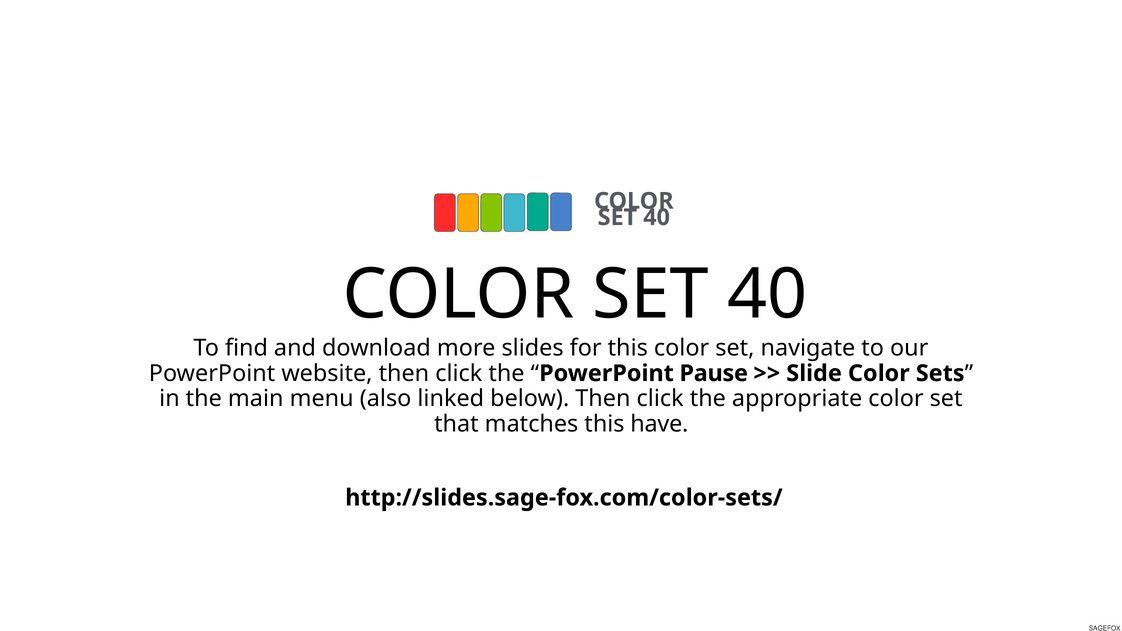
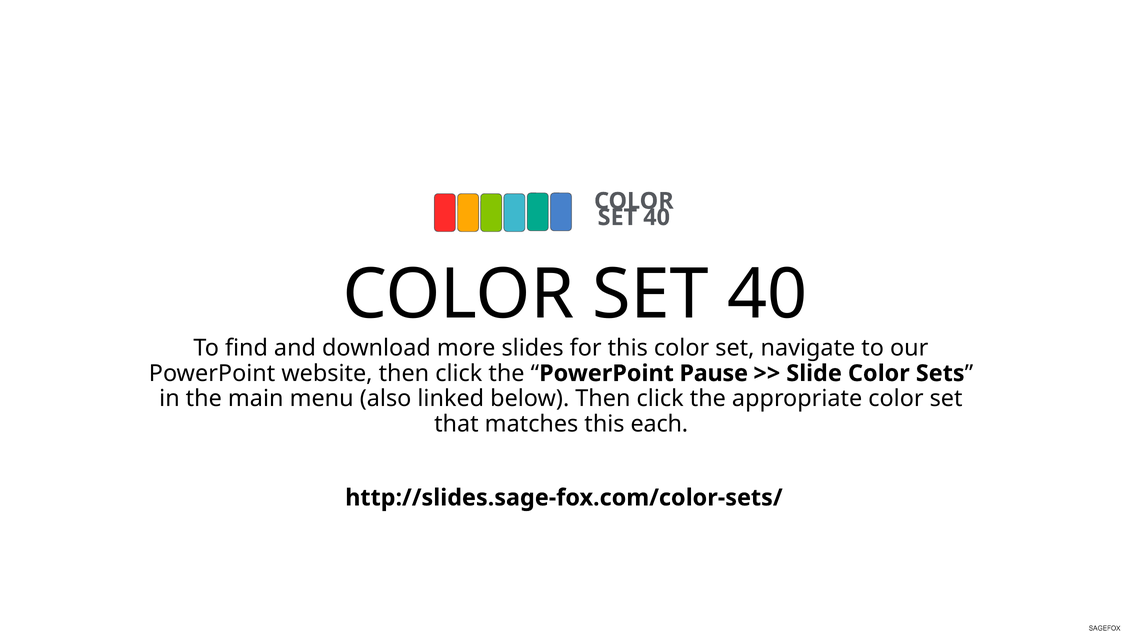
have: have -> each (659, 424)
